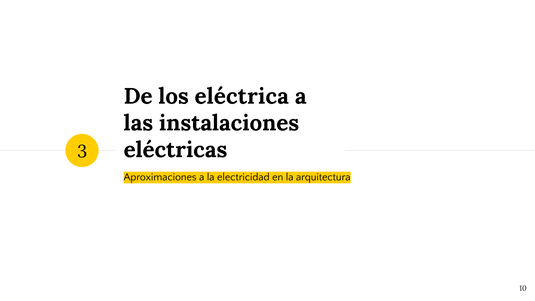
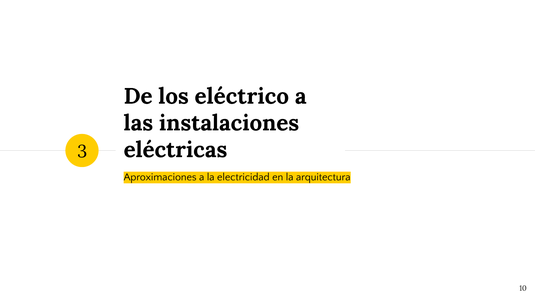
eléctrica: eléctrica -> eléctrico (242, 96)
